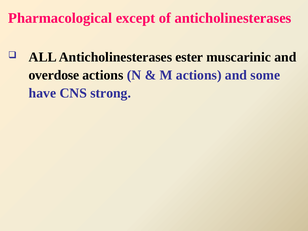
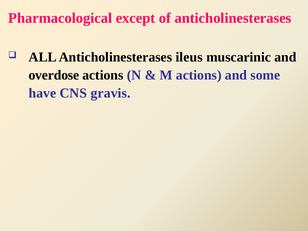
ester: ester -> ileus (189, 57)
strong: strong -> gravis (111, 93)
